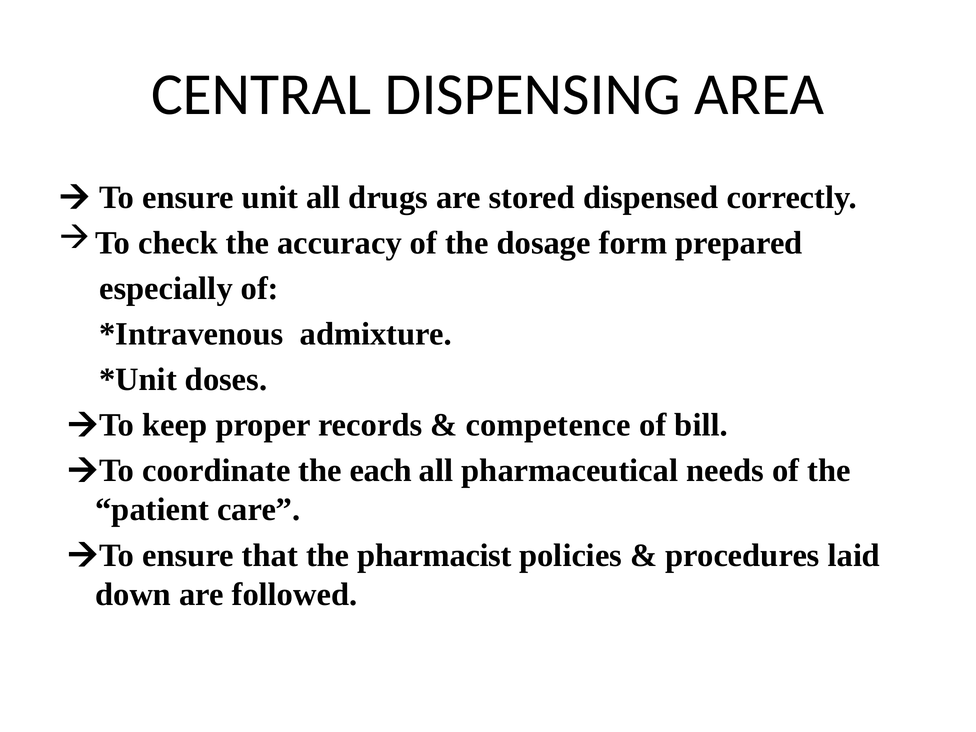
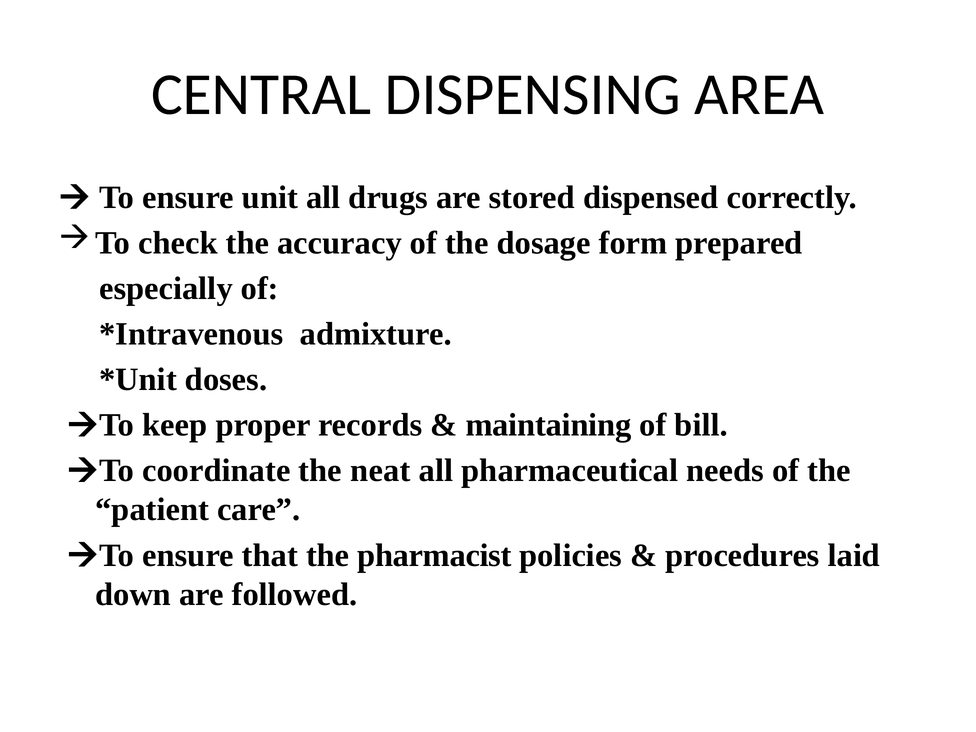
competence: competence -> maintaining (548, 425)
each: each -> neat (380, 471)
